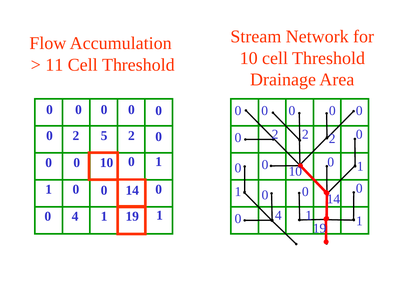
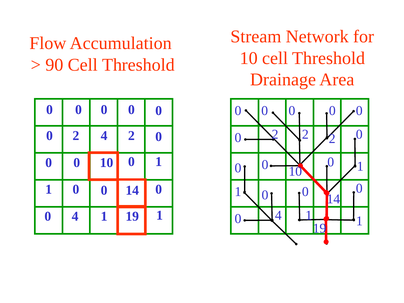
11: 11 -> 90 (54, 65)
2 5: 5 -> 4 (104, 136)
